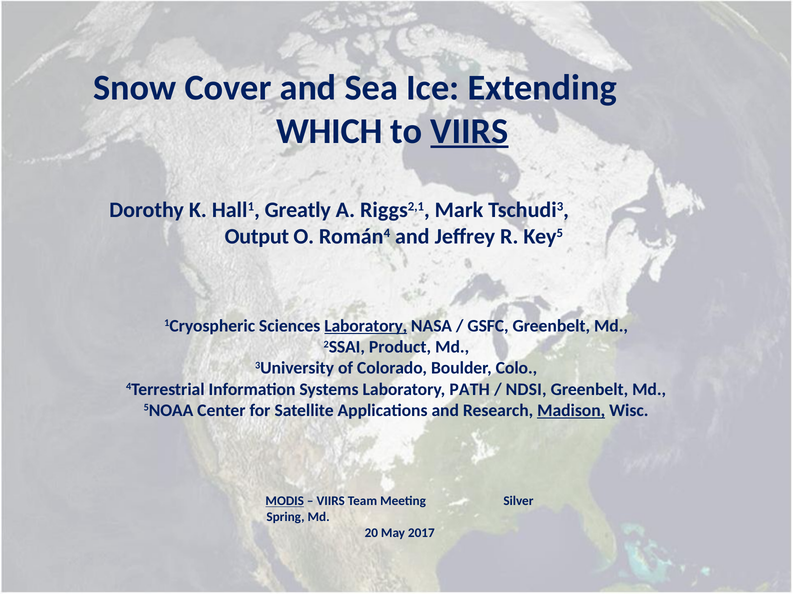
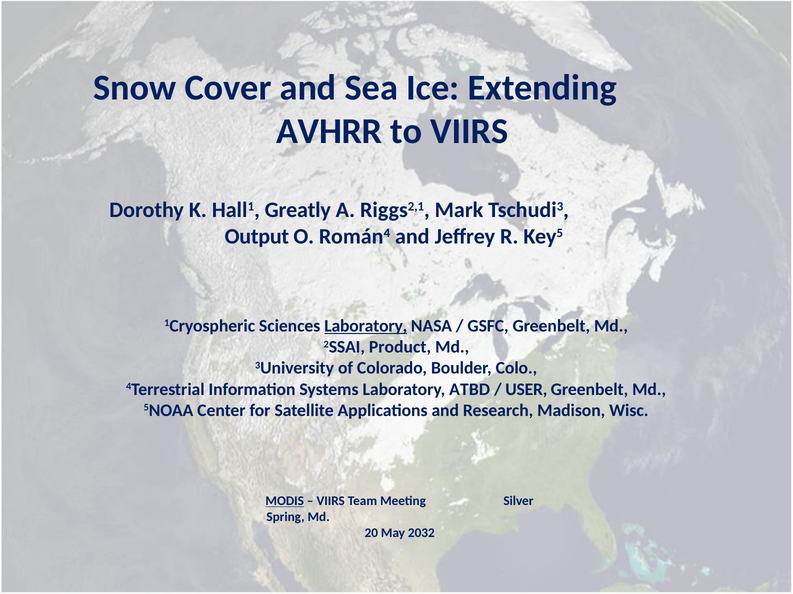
WHICH: WHICH -> AVHRR (329, 131)
VIIRS underline: present -> none (469, 131)
PATH: PATH -> ATBD (470, 390)
NDSI: NDSI -> USER (526, 390)
Madison underline: present -> none (571, 411)
2017: 2017 -> 2032 (421, 533)
